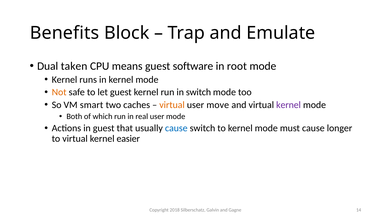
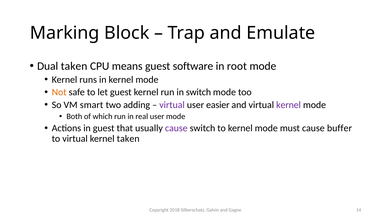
Benefits: Benefits -> Marking (65, 33)
caches: caches -> adding (137, 105)
virtual colour: orange -> purple (172, 105)
move: move -> easier (218, 105)
cause colour: blue -> purple (176, 128)
longer: longer -> buffer (339, 128)
kernel easier: easier -> taken (128, 139)
